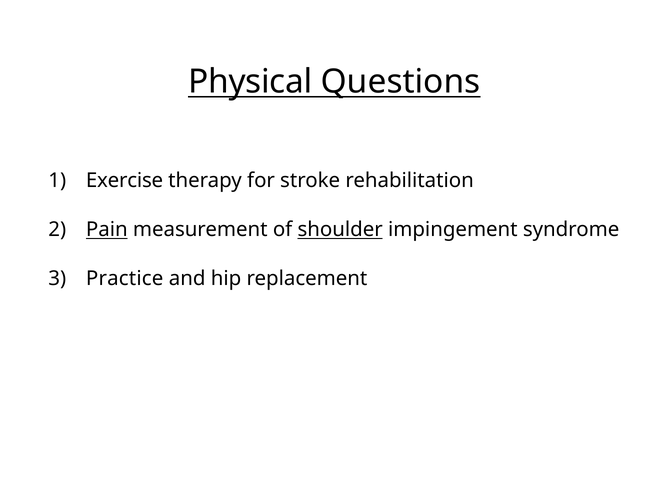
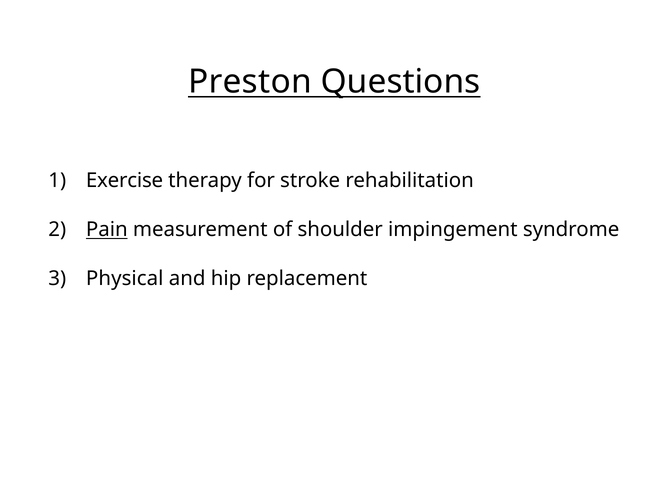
Physical: Physical -> Preston (250, 82)
shoulder underline: present -> none (340, 230)
Practice: Practice -> Physical (125, 279)
